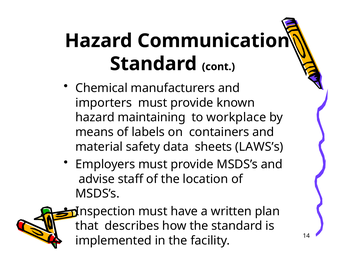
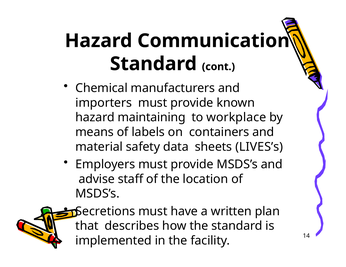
LAWS’s: LAWS’s -> LIVES’s (259, 147)
Inspection: Inspection -> Secretions (105, 212)
